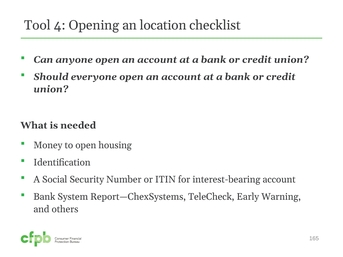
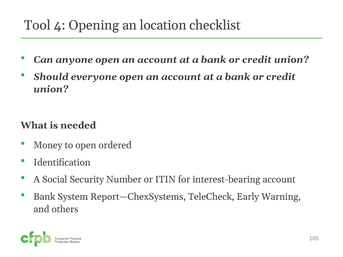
housing: housing -> ordered (115, 145)
